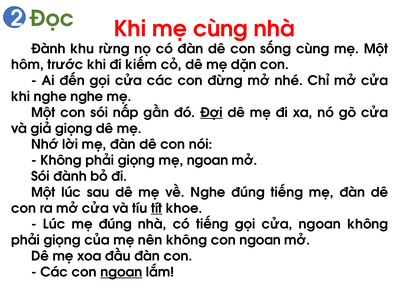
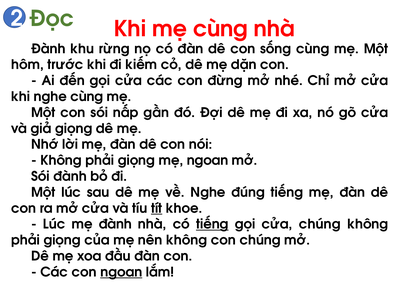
nghe nghe: nghe -> cùng (87, 97)
Đợi underline: present -> none (211, 113)
mẹ đúng: đúng -> đành (115, 224)
tiếng underline: none -> present (212, 224)
cửa ngoan: ngoan -> chúng (320, 224)
ngoan: ngoan -> chúng (260, 240)
